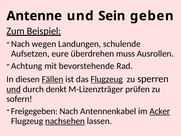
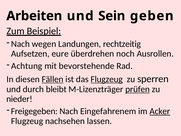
Antenne: Antenne -> Arbeiten (34, 16)
schulende: schulende -> rechtzeitig (122, 44)
muss: muss -> noch (125, 54)
und underline: present -> none (14, 89)
denkt: denkt -> bleibt (56, 89)
prüfen underline: none -> present (138, 89)
sofern: sofern -> nieder (19, 99)
Antennenkabel: Antennenkabel -> Eingefahrenem (108, 111)
nachsehen underline: present -> none (65, 121)
